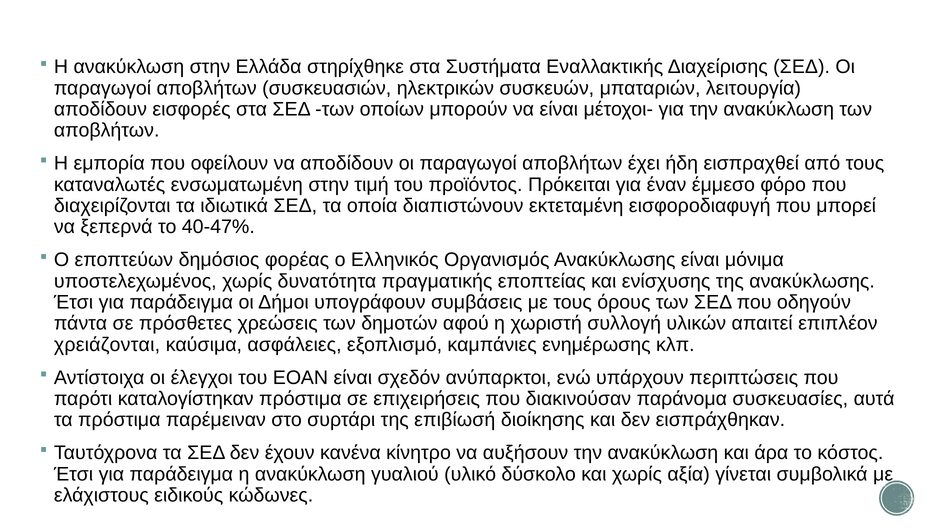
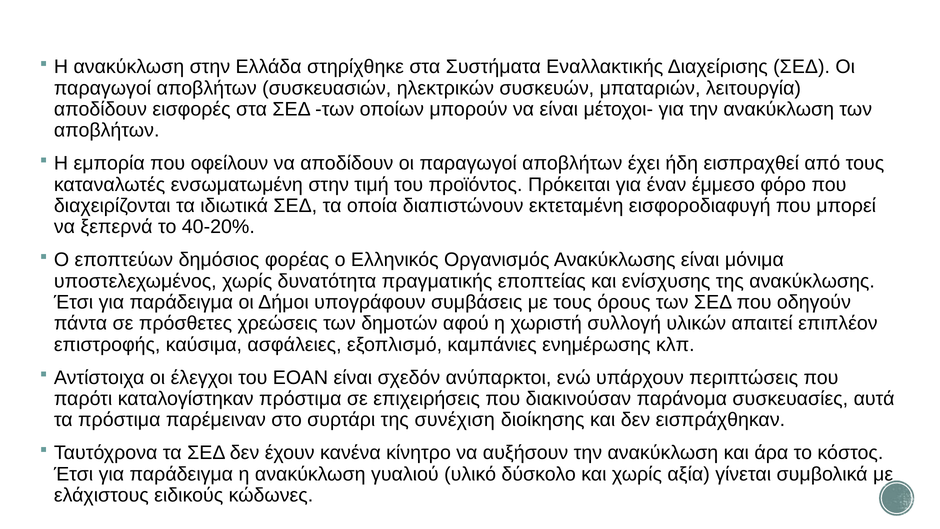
40-47%: 40-47% -> 40-20% (218, 227)
χρειάζονται: χρειάζονται -> επιστροφής (107, 344)
επιβίωσή: επιβίωσή -> συνέχιση (455, 420)
